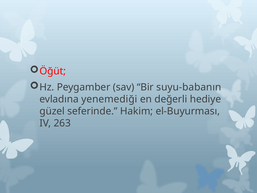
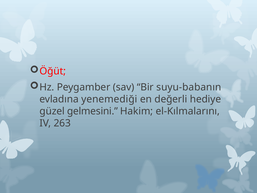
seferinde: seferinde -> gelmesini (92, 111)
el-Buyurması: el-Buyurması -> el-Kılmalarını (188, 111)
